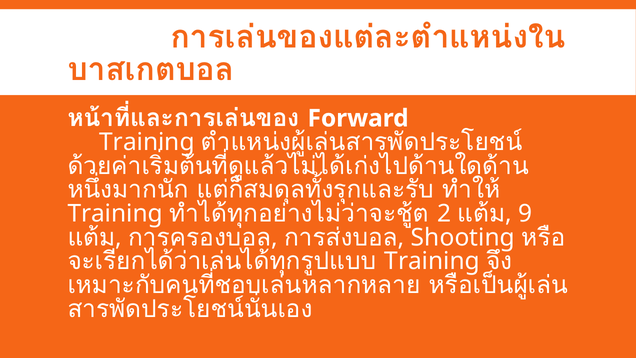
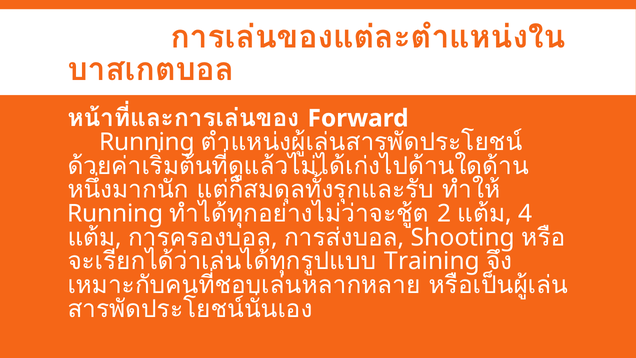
Training: Training -> Running (147, 142)
Training: Training -> Running (115, 214)
9: 9 -> 4 (525, 214)
